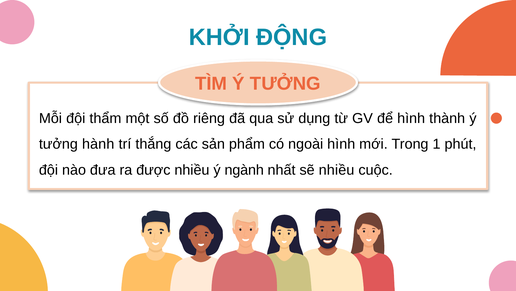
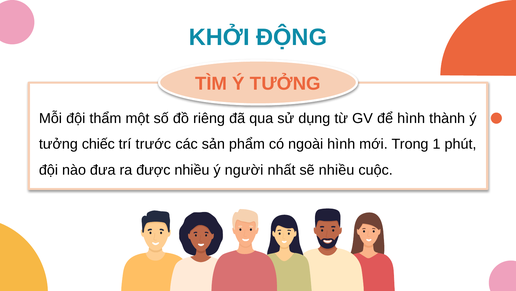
hành: hành -> chiếc (98, 144)
thắng: thắng -> trước (153, 144)
ngành: ngành -> người (244, 170)
